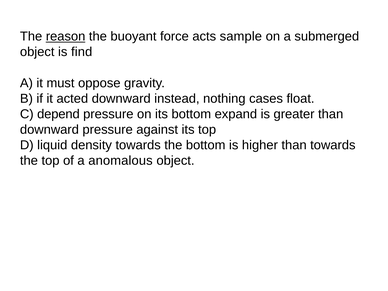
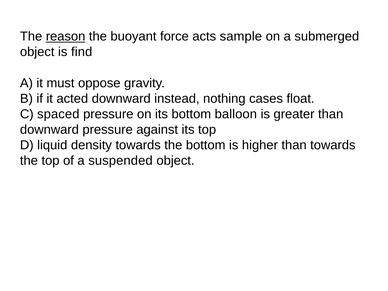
depend: depend -> spaced (58, 114)
expand: expand -> balloon (236, 114)
anomalous: anomalous -> suspended (120, 161)
